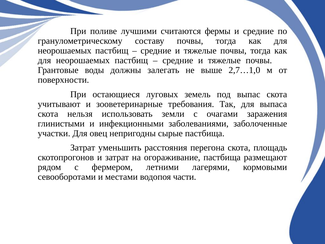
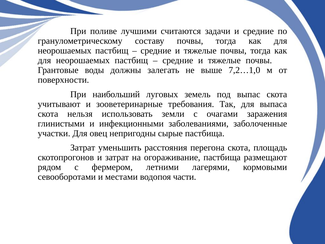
фермы: фермы -> задачи (218, 31)
2,7…1,0: 2,7…1,0 -> 7,2…1,0 (244, 70)
остающиеся: остающиеся -> наибольший (116, 94)
